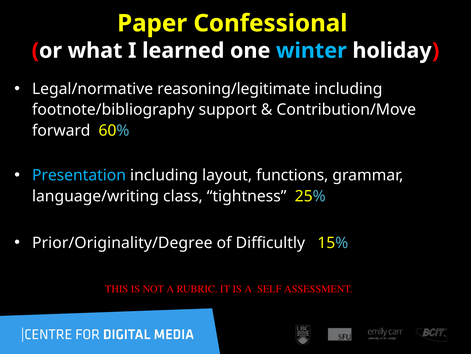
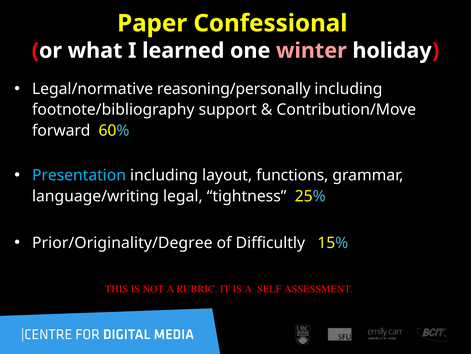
winter colour: light blue -> pink (311, 51)
reasoning/legitimate: reasoning/legitimate -> reasoning/personally (234, 89)
class: class -> legal (183, 196)
